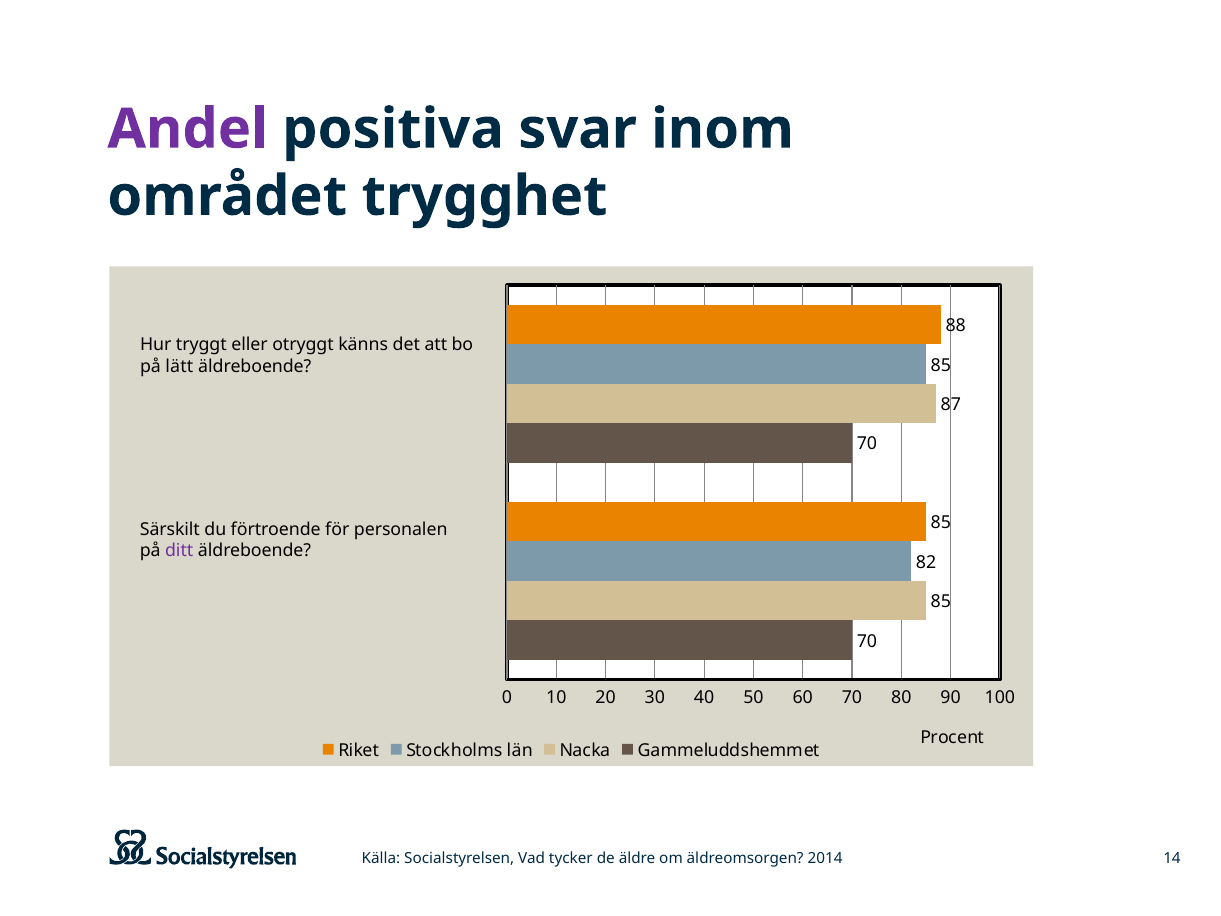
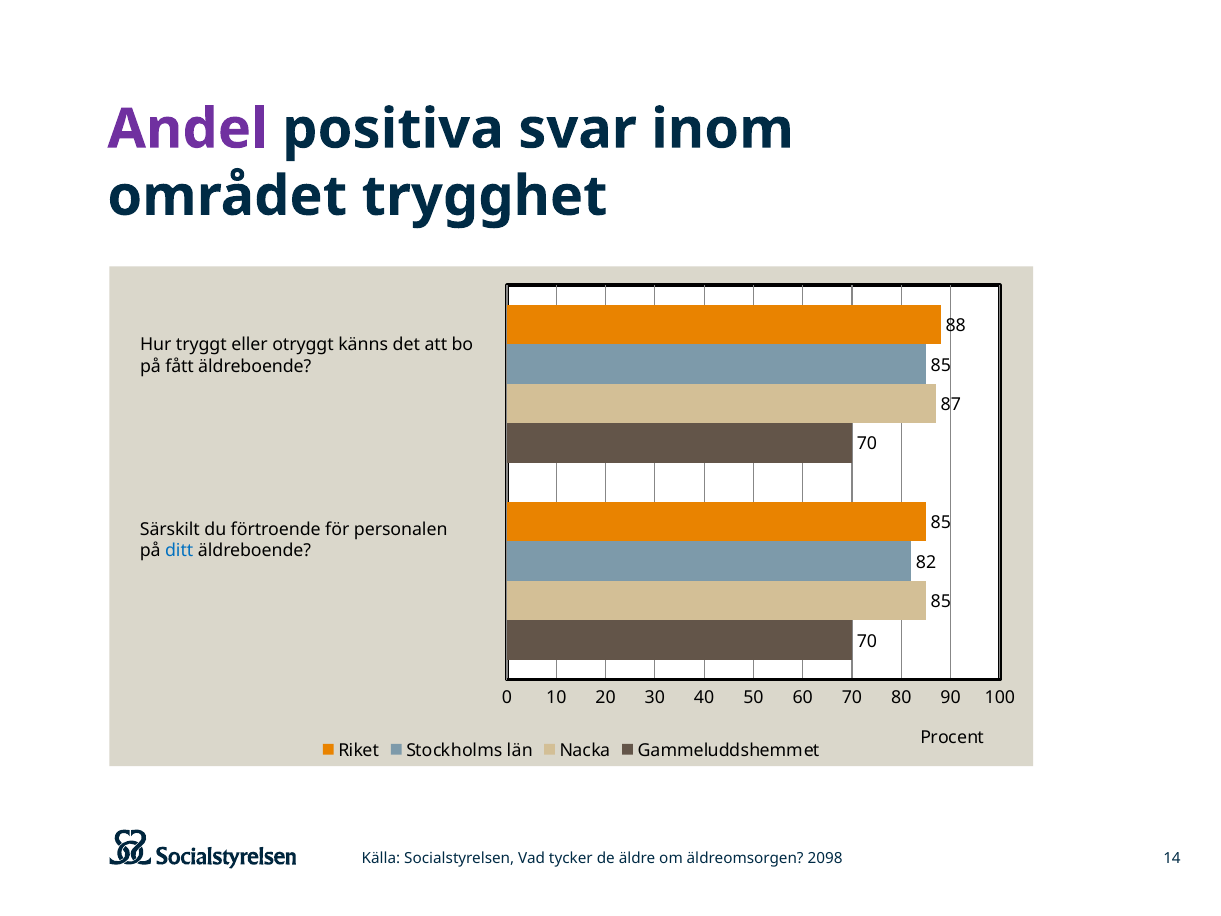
lätt: lätt -> fått (180, 366)
ditt colour: purple -> blue (179, 551)
2014: 2014 -> 2098 (825, 858)
